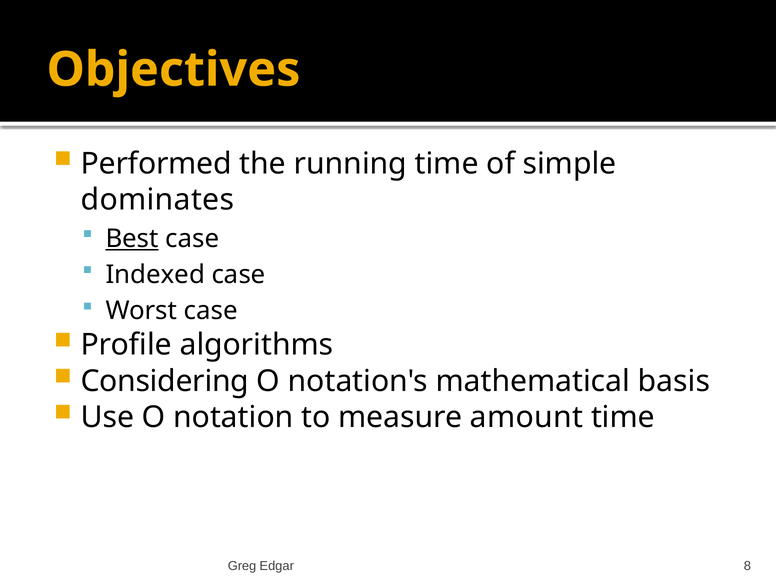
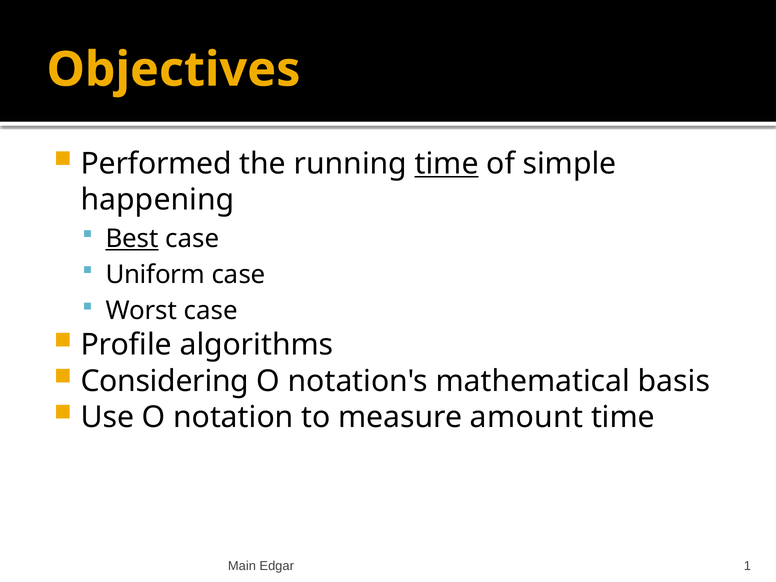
time underline: none -> present (447, 164)
dominates: dominates -> happening (158, 200)
Indexed: Indexed -> Uniform (155, 275)
Greg: Greg -> Main (242, 566)
8: 8 -> 1 (747, 566)
